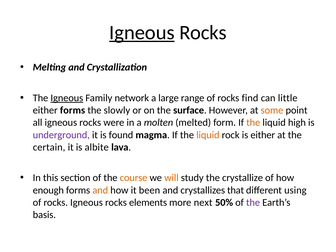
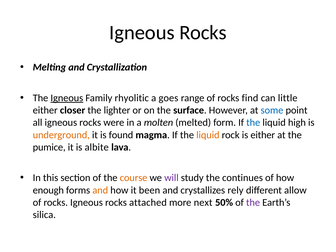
Igneous underline: present -> none (142, 33)
network: network -> rhyolitic (132, 98)
large: large -> goes (168, 98)
either forms: forms -> closer (73, 110)
slowly: slowly -> lighter (117, 110)
some colour: orange -> blue (272, 110)
the colour: orange -> blue (253, 123)
underground colour: purple -> orange (61, 135)
certain: certain -> pumice (49, 147)
will colour: orange -> purple (171, 178)
crystallize: crystallize -> continues (243, 178)
that: that -> rely (236, 190)
using: using -> allow (295, 190)
elements: elements -> attached (148, 202)
basis: basis -> silica (44, 215)
